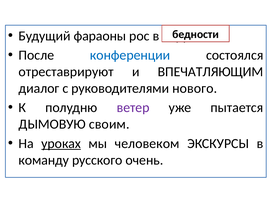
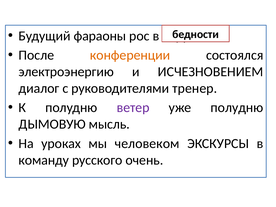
конференции colour: blue -> orange (130, 55)
отреставрируют: отреставрируют -> электроэнергию (66, 72)
ВПЕЧАТЛЯЮЩИМ: ВПЕЧАТЛЯЮЩИМ -> ИСЧЕЗНОВЕНИЕМ (211, 72)
нового: нового -> тренер (195, 88)
уже пытается: пытается -> полудню (237, 108)
своим: своим -> мысль (109, 124)
уроках underline: present -> none (61, 144)
